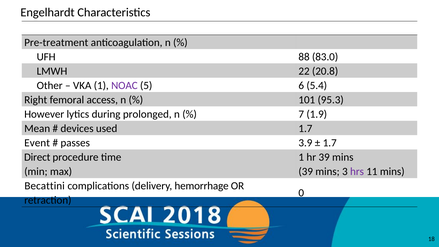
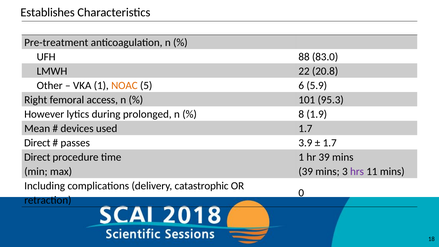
Engelhardt: Engelhardt -> Establishes (48, 12)
NOAC colour: purple -> orange (124, 85)
5.4: 5.4 -> 5.9 (317, 85)
7: 7 -> 8 (301, 114)
Event: Event -> Direct (37, 143)
Becattini: Becattini -> Including (45, 186)
hemorrhage: hemorrhage -> catastrophic (202, 186)
